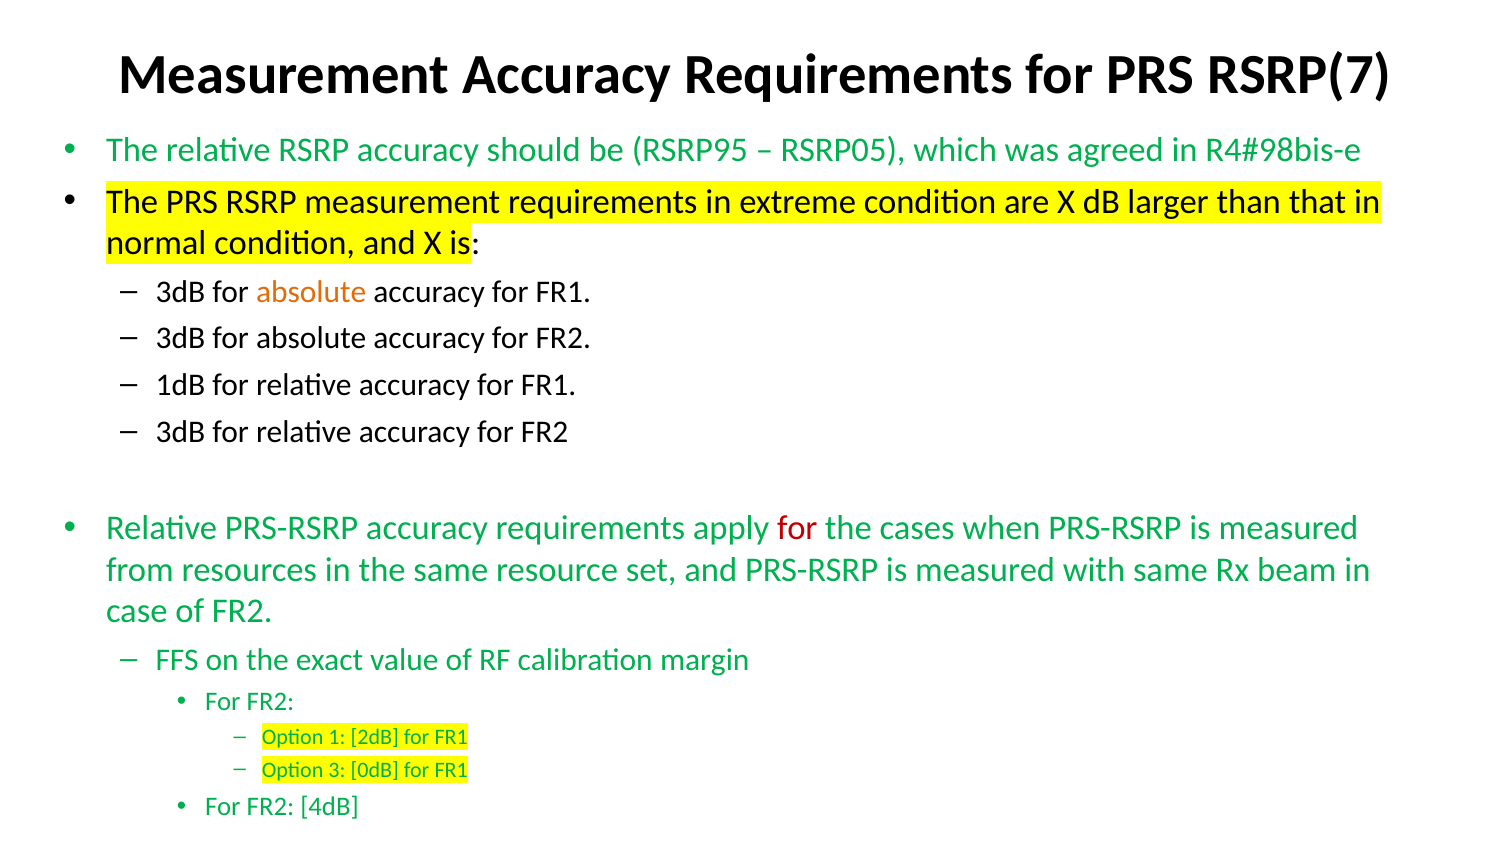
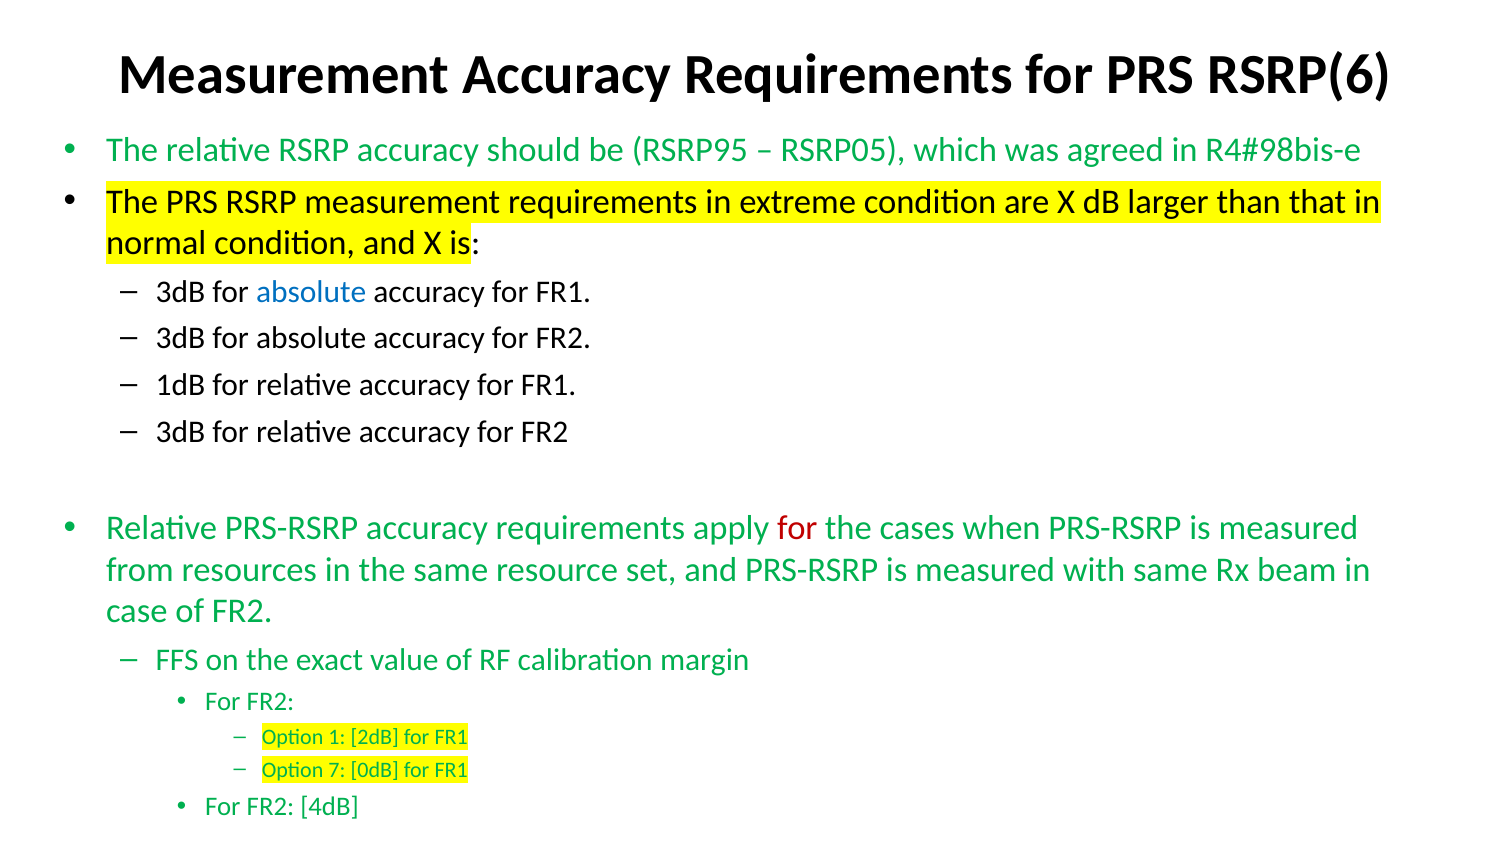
RSRP(7: RSRP(7 -> RSRP(6 (1299, 75)
absolute colour: orange -> blue (311, 292)
3: 3 -> 7 (337, 770)
